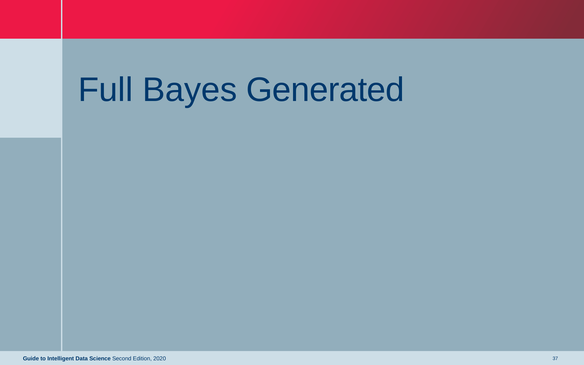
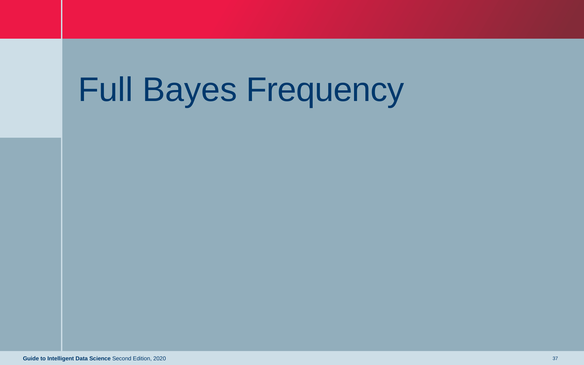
Generated: Generated -> Frequency (325, 90)
